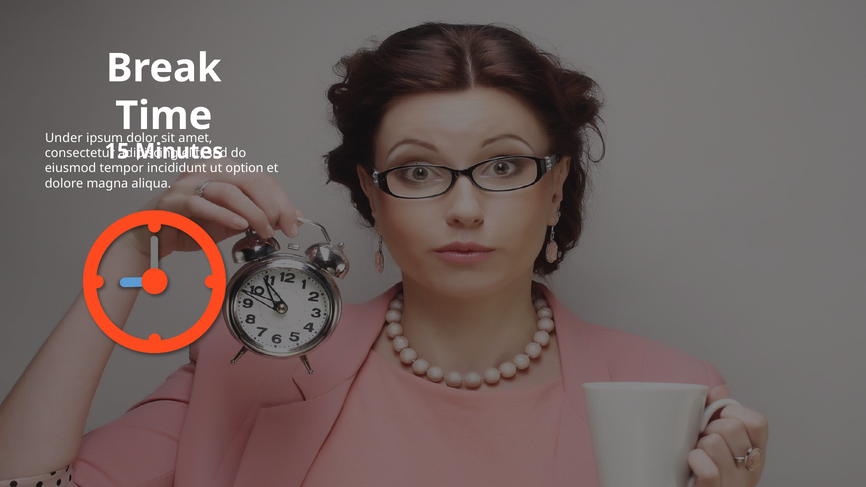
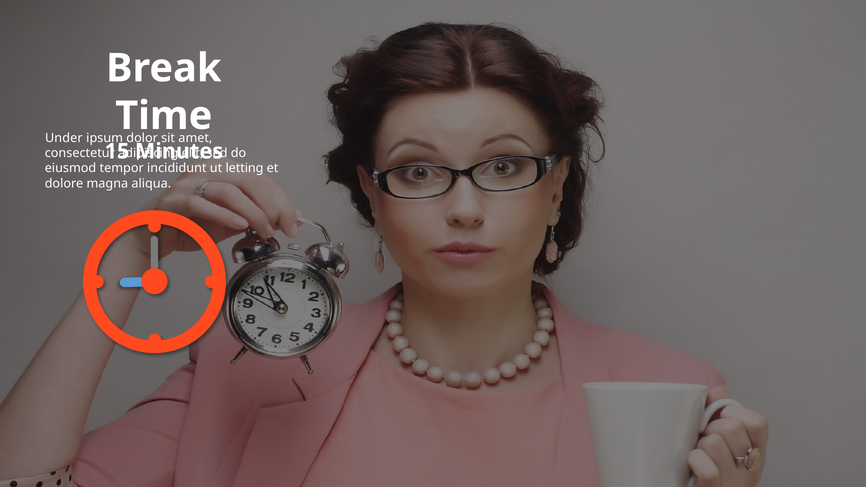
option: option -> letting (244, 168)
